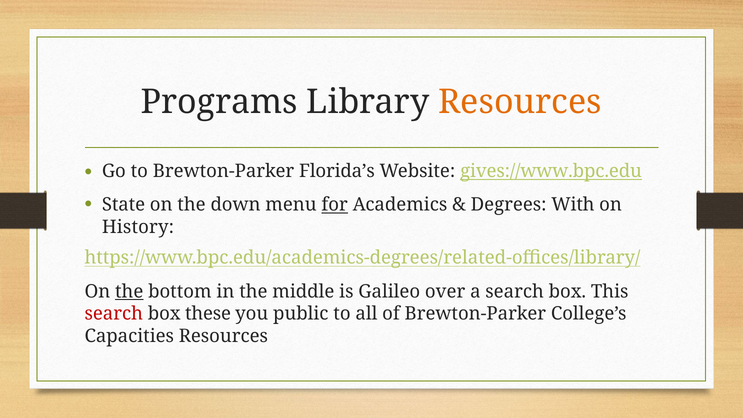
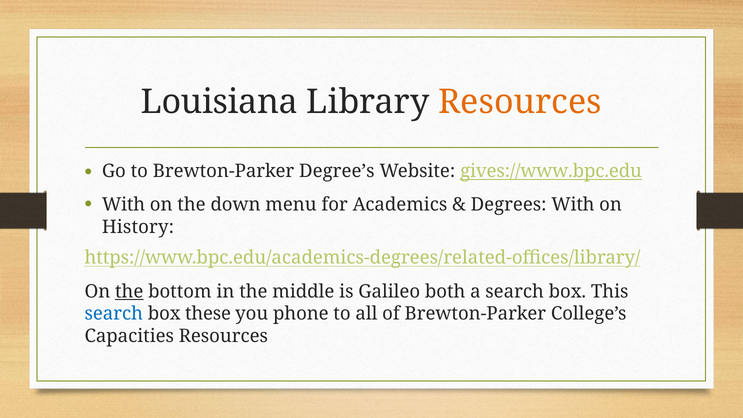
Programs: Programs -> Louisiana (219, 102)
Florida’s: Florida’s -> Degree’s (337, 171)
State: State -> With (124, 205)
for underline: present -> none (335, 205)
over: over -> both (445, 291)
search colour: red -> blue (114, 314)
public: public -> phone (301, 314)
